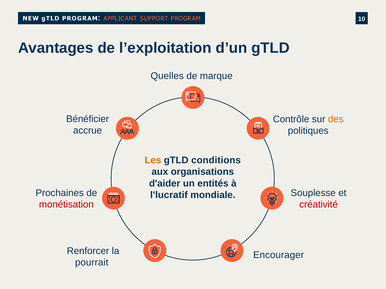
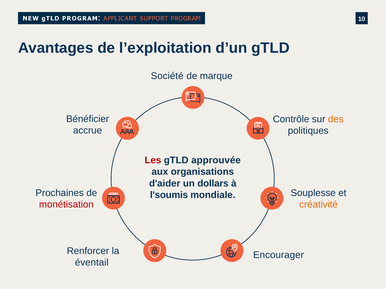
Quelles: Quelles -> Société (167, 76)
Les colour: orange -> red (153, 160)
conditions: conditions -> approuvée (216, 160)
entités: entités -> dollars (213, 184)
l'lucratif: l'lucratif -> l'soumis (169, 195)
créativité colour: red -> orange (319, 205)
pourrait: pourrait -> éventail (92, 263)
